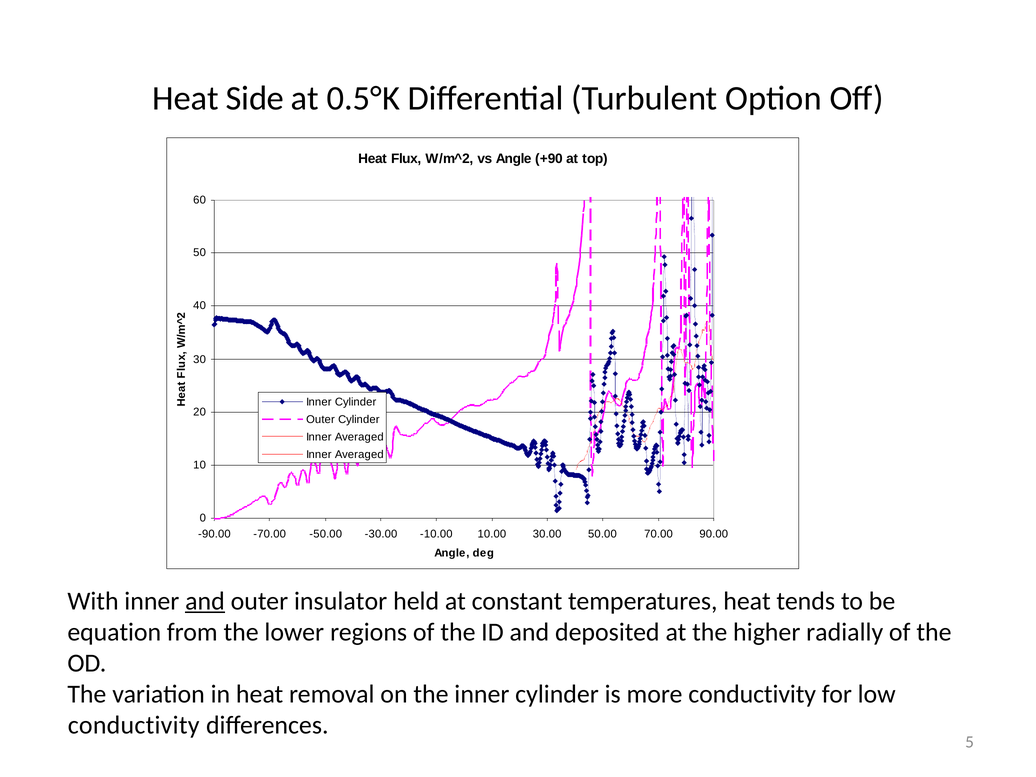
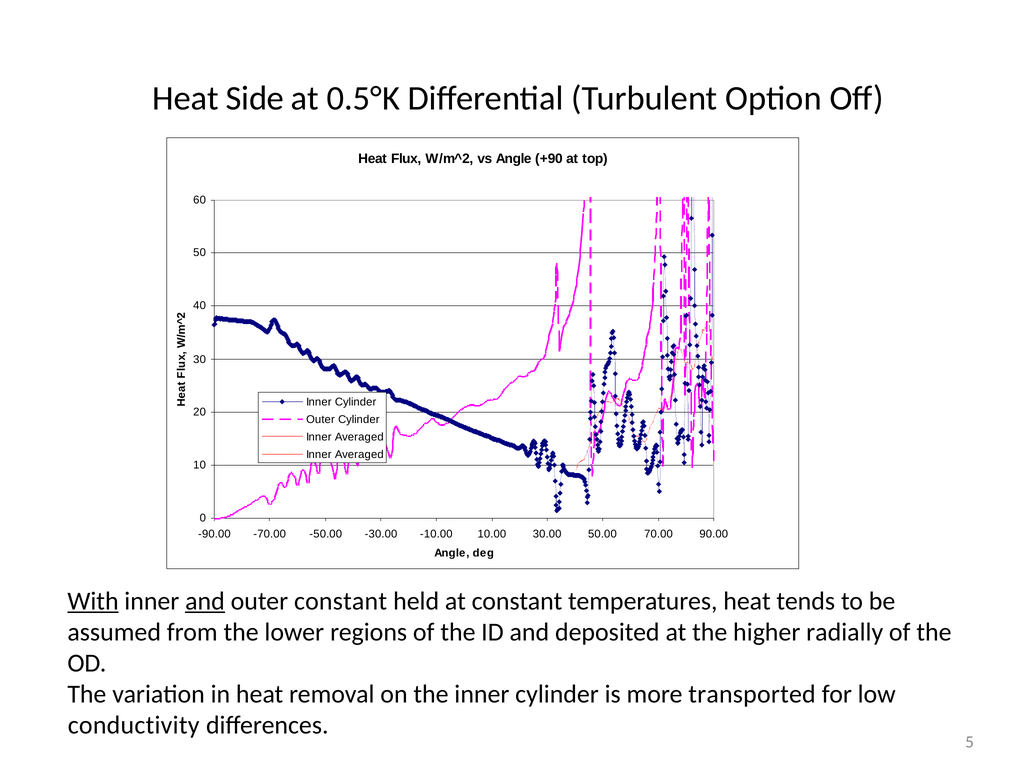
With underline: none -> present (93, 601)
outer insulator: insulator -> constant (341, 601)
equation: equation -> assumed (114, 632)
more conductivity: conductivity -> transported (752, 694)
